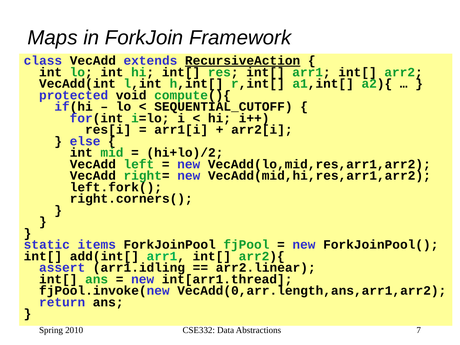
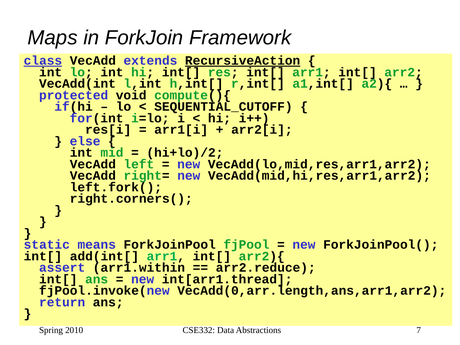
class underline: none -> present (43, 61)
items: items -> means (97, 245)
arr1.idling: arr1.idling -> arr1.within (139, 268)
arr2.linear: arr2.linear -> arr2.reduce (266, 268)
